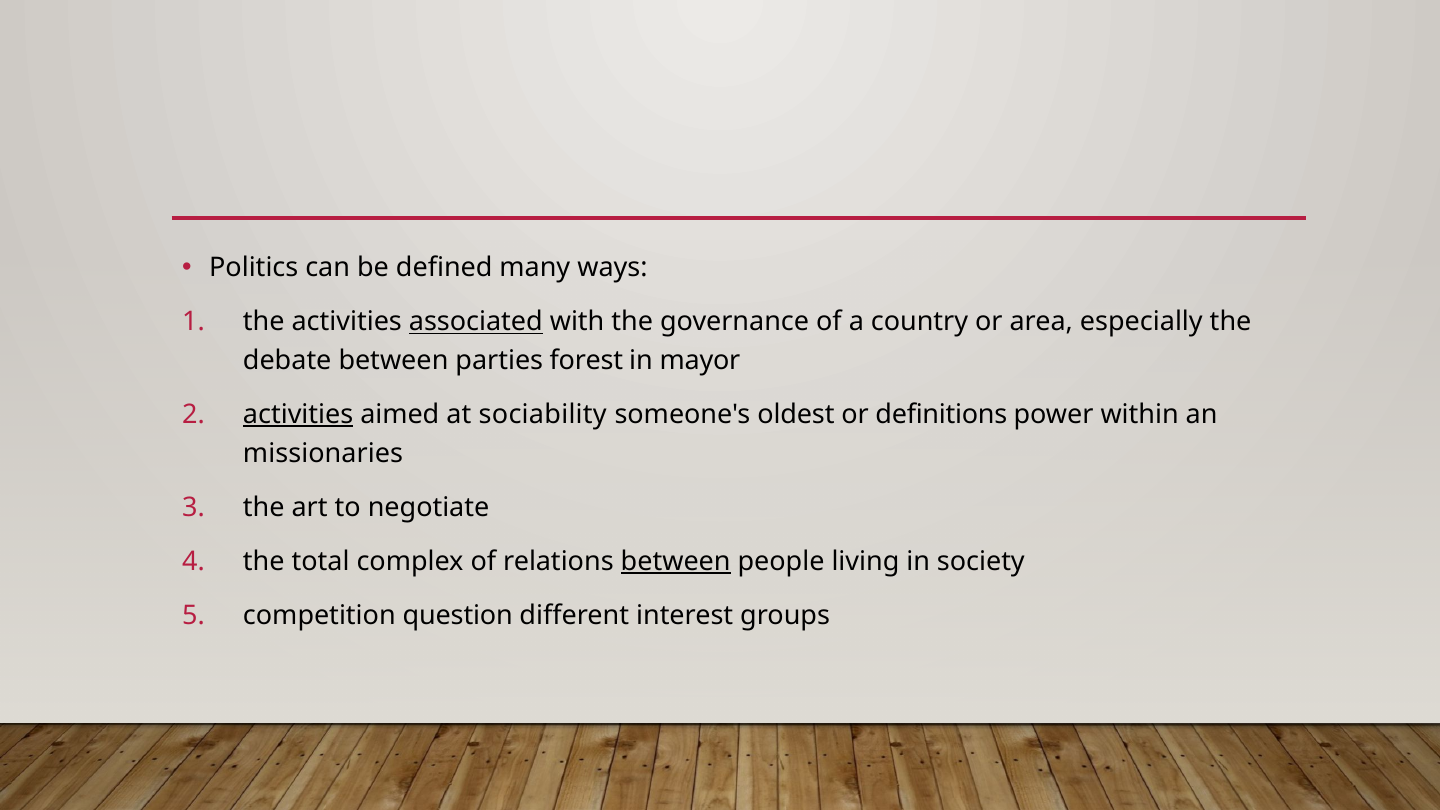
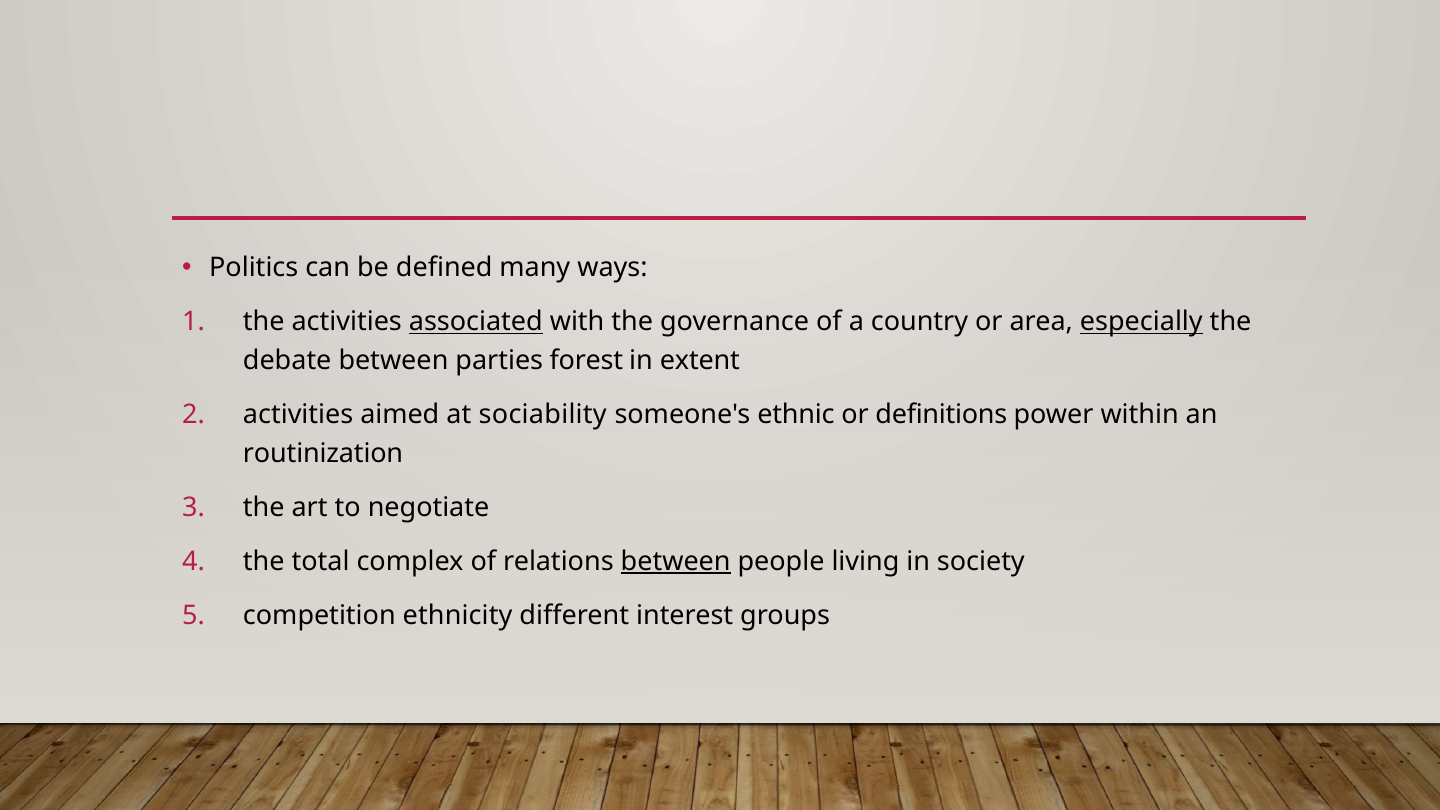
especially underline: none -> present (1141, 322)
mayor: mayor -> extent (700, 361)
activities underline: present -> none (298, 415)
oldest: oldest -> ethnic (796, 415)
missionaries: missionaries -> routinization (323, 453)
question: question -> ethnicity (458, 615)
